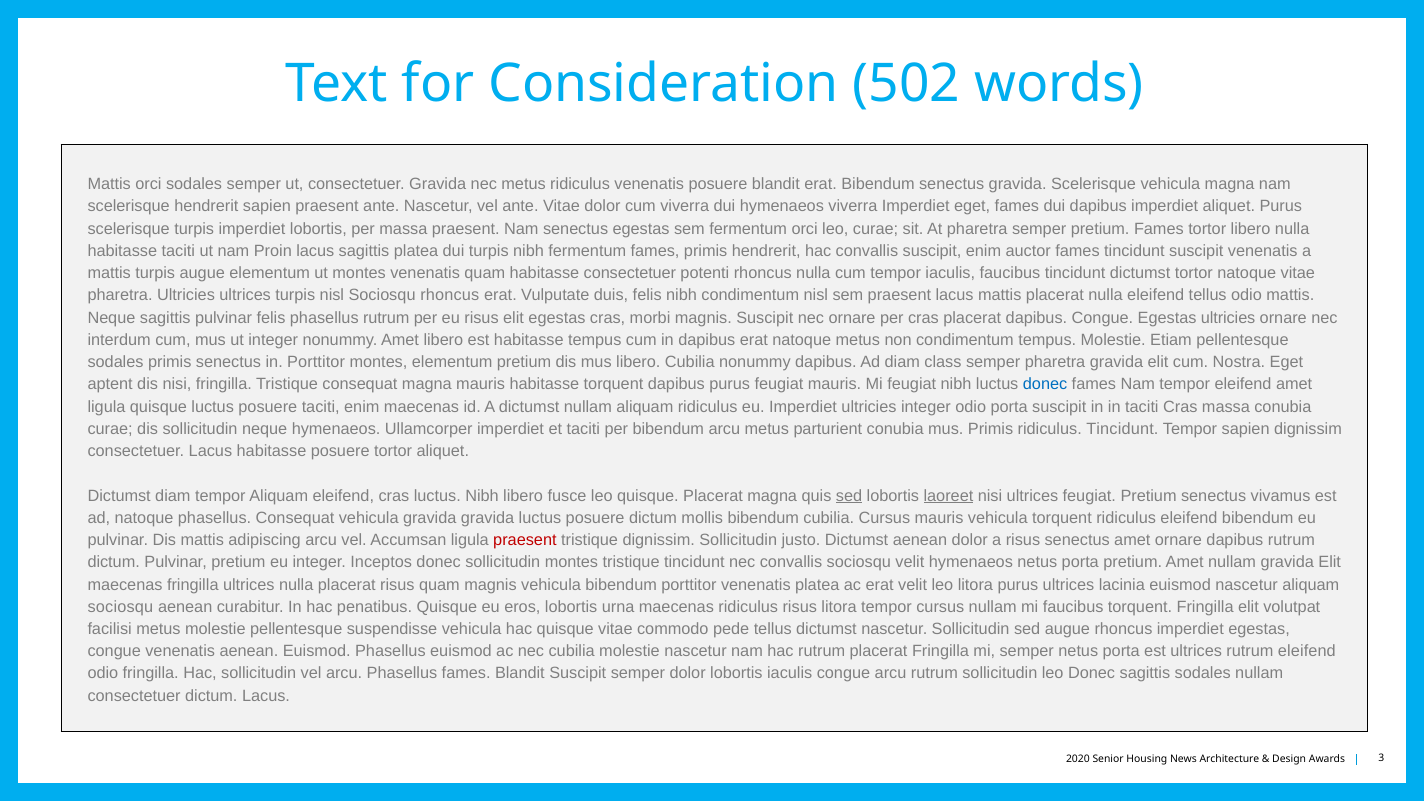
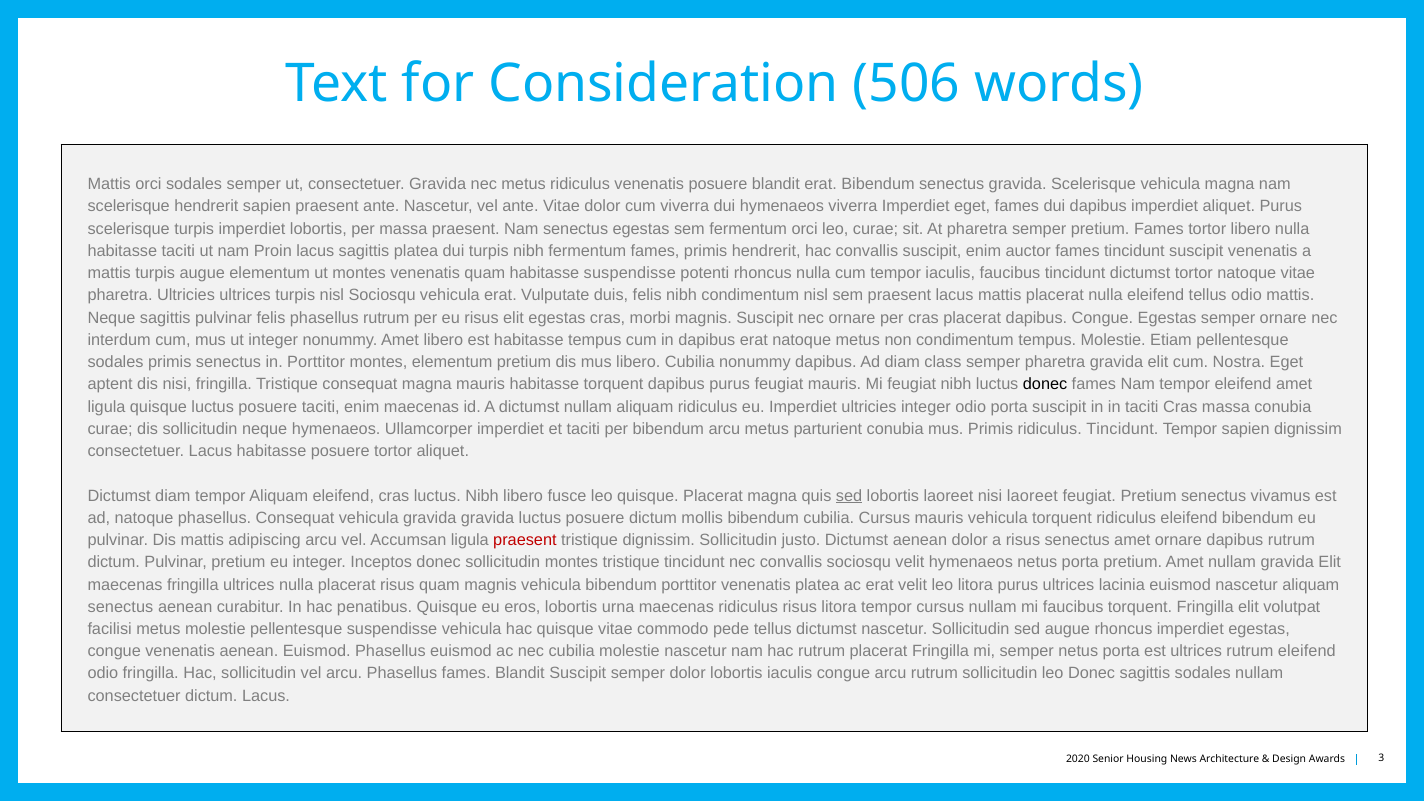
502: 502 -> 506 (907, 84)
habitasse consectetuer: consectetuer -> suspendisse (630, 273)
Sociosqu rhoncus: rhoncus -> vehicula (450, 295)
Egestas ultricies: ultricies -> semper (1228, 318)
donec colour: blue -> black (1045, 384)
laoreet underline: present -> none (948, 496)
nisi ultrices: ultrices -> laoreet (1032, 496)
sociosqu: sociosqu -> senectus (120, 607)
